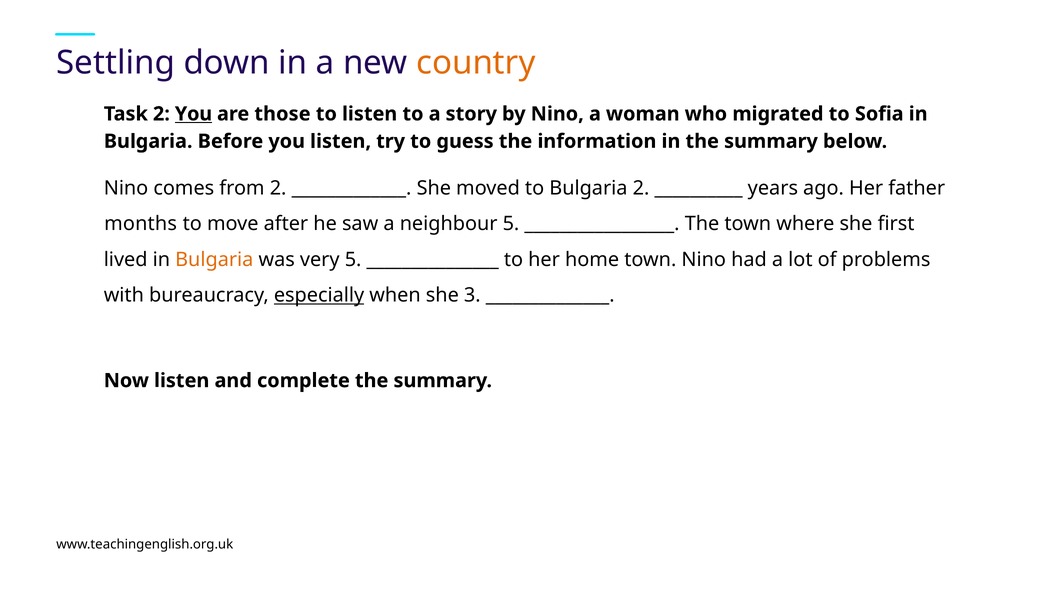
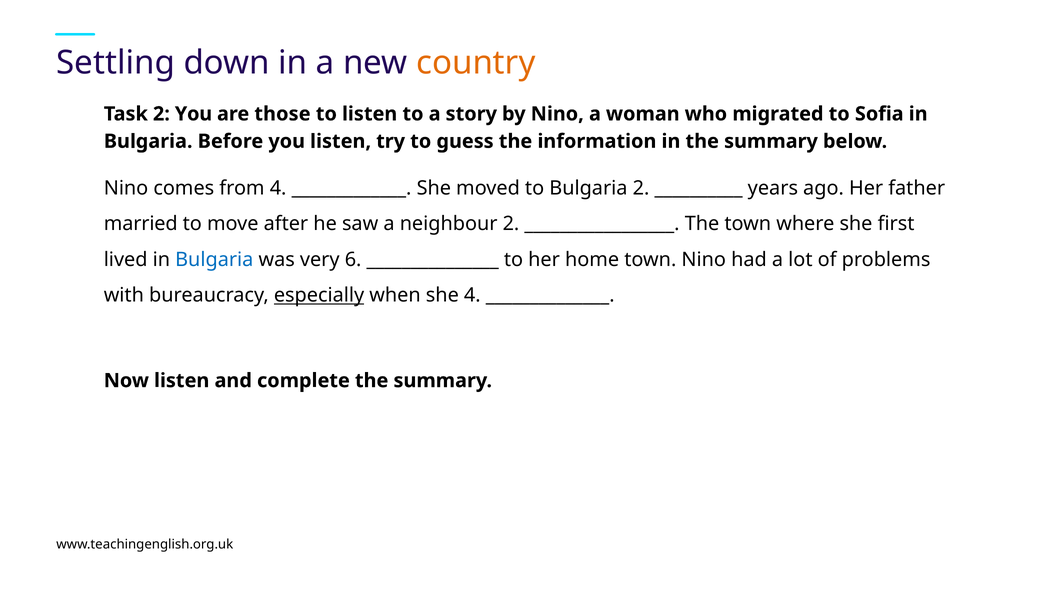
You underline: present -> none (194, 114)
from 2: 2 -> 4 (278, 188)
months: months -> married (141, 224)
neighbour 5: 5 -> 2 (511, 224)
Bulgaria colour: orange -> blue (214, 260)
very 5: 5 -> 6 (353, 260)
she 3: 3 -> 4 (472, 296)
